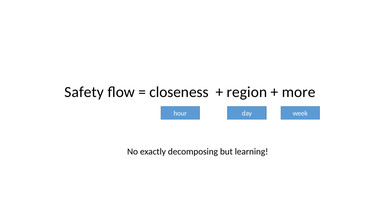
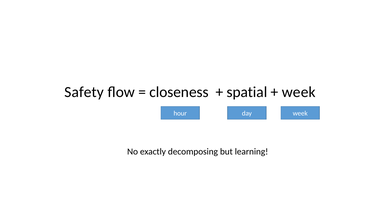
region: region -> spatial (247, 92)
more: more -> week (299, 92)
